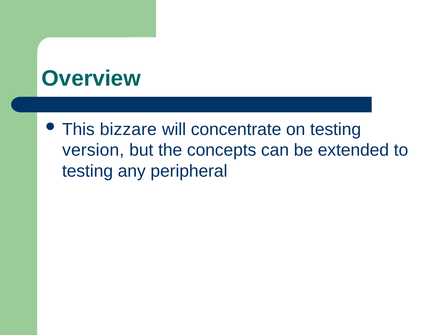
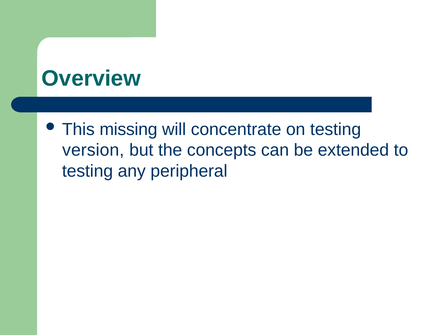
bizzare: bizzare -> missing (128, 129)
